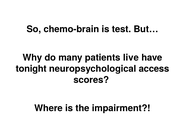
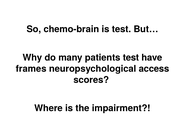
patients live: live -> test (131, 57)
tonight: tonight -> frames (31, 69)
